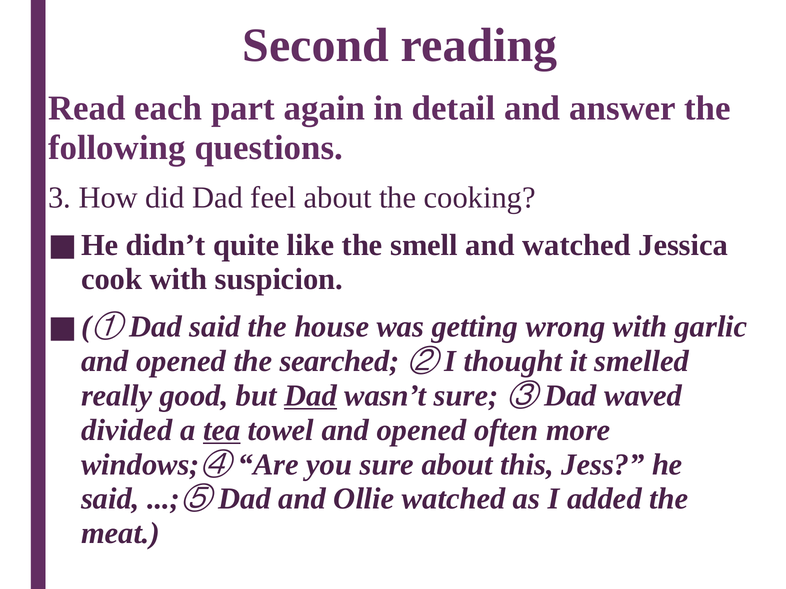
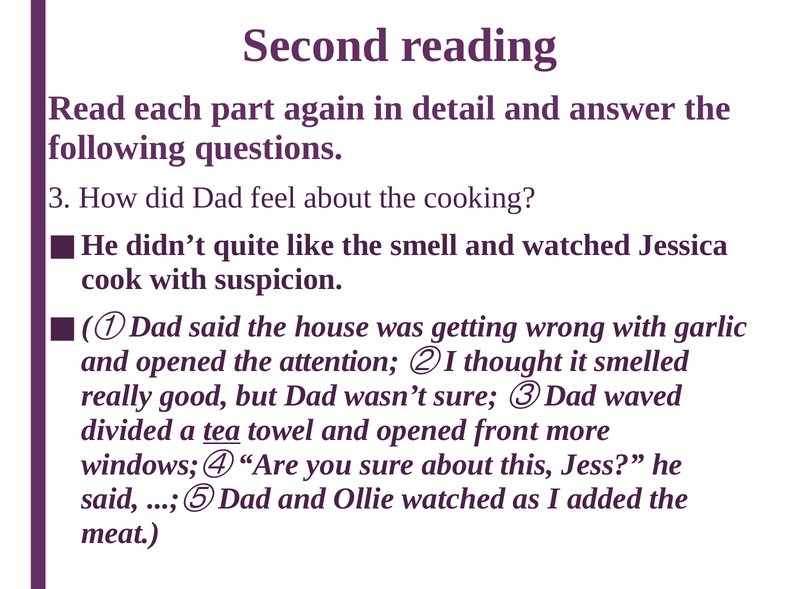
searched: searched -> attention (339, 362)
Dad underline: present -> none (311, 396)
often: often -> front (506, 430)
